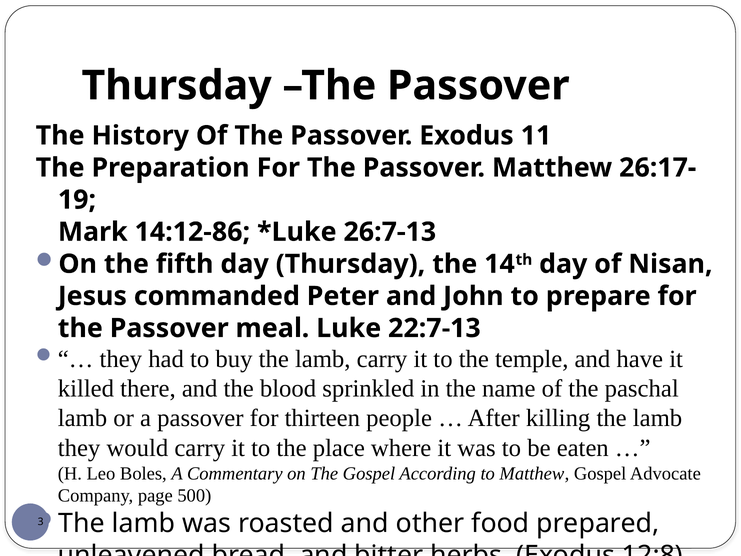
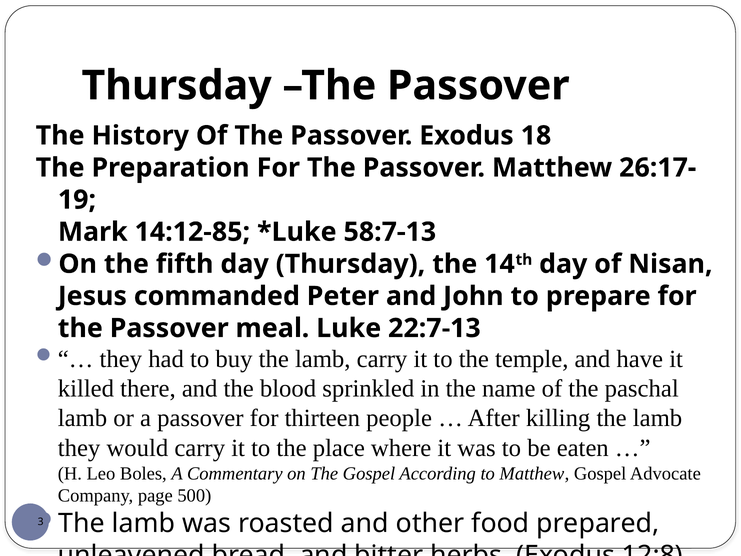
11: 11 -> 18 (536, 136)
14:12-86: 14:12-86 -> 14:12-85 (192, 232)
26:7-13: 26:7-13 -> 58:7-13 (390, 232)
